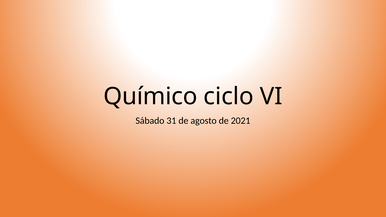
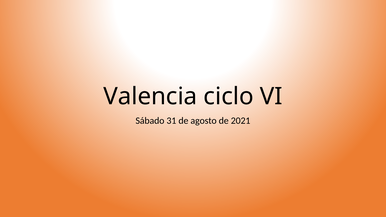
Químico: Químico -> Valencia (150, 96)
